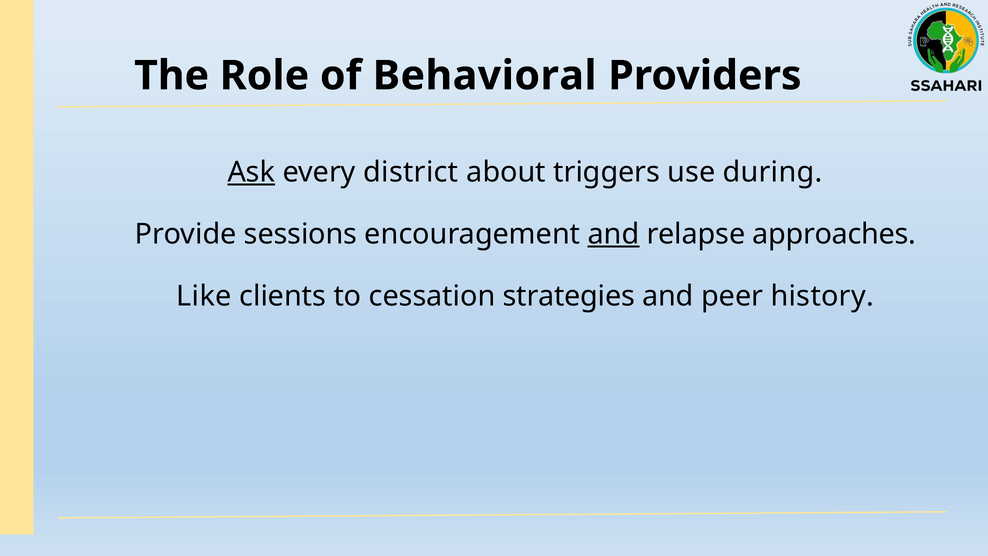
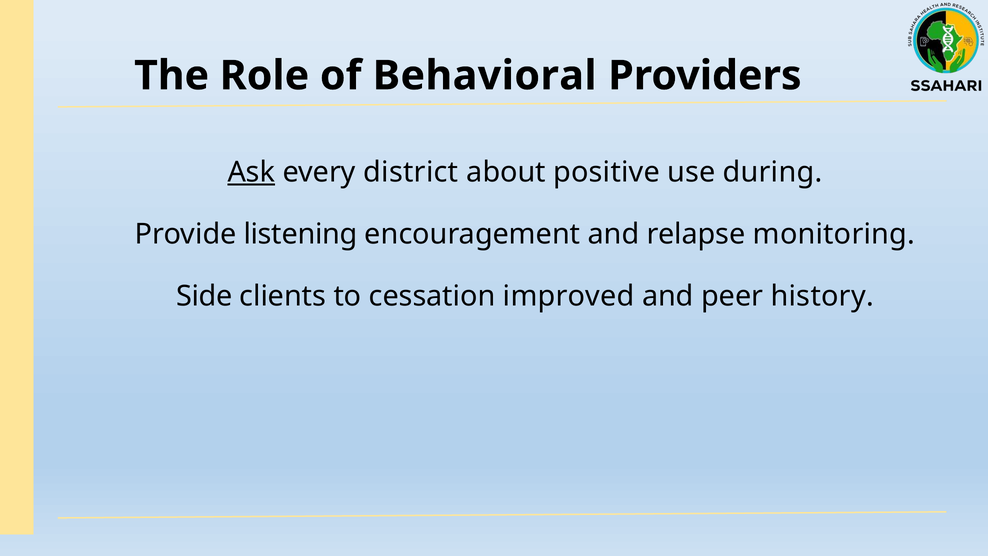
triggers: triggers -> positive (607, 172)
sessions: sessions -> listening (301, 234)
and underline: present -> none (613, 234)
approaches: approaches -> monitoring (834, 234)
Like: Like -> Side (204, 296)
strategies: strategies -> improved (569, 296)
